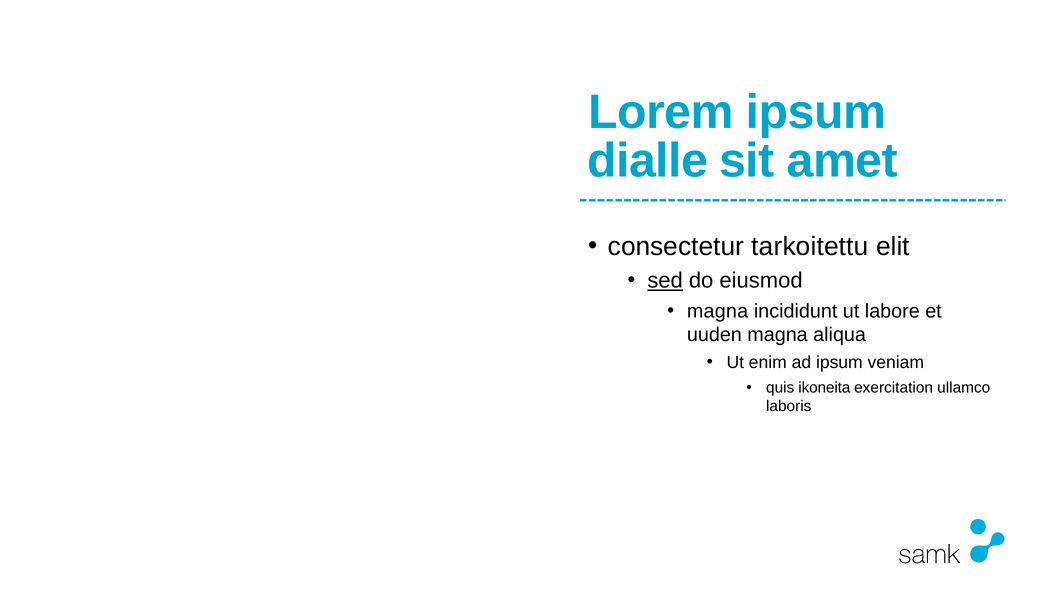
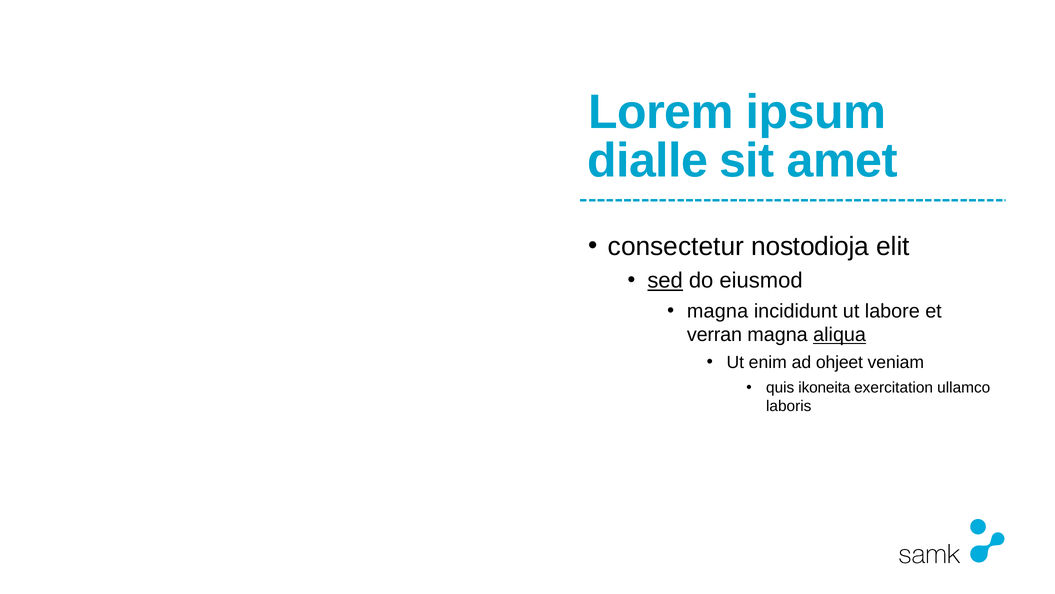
tarkoitettu: tarkoitettu -> nostodioja (810, 246)
uuden: uuden -> verran (714, 335)
aliqua underline: none -> present (840, 335)
ad ipsum: ipsum -> ohjeet (839, 362)
